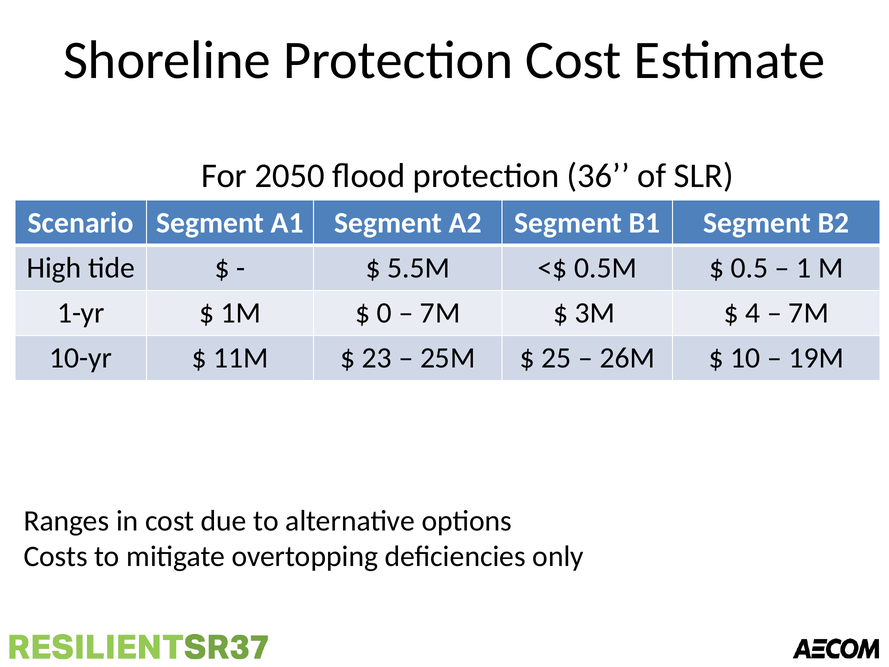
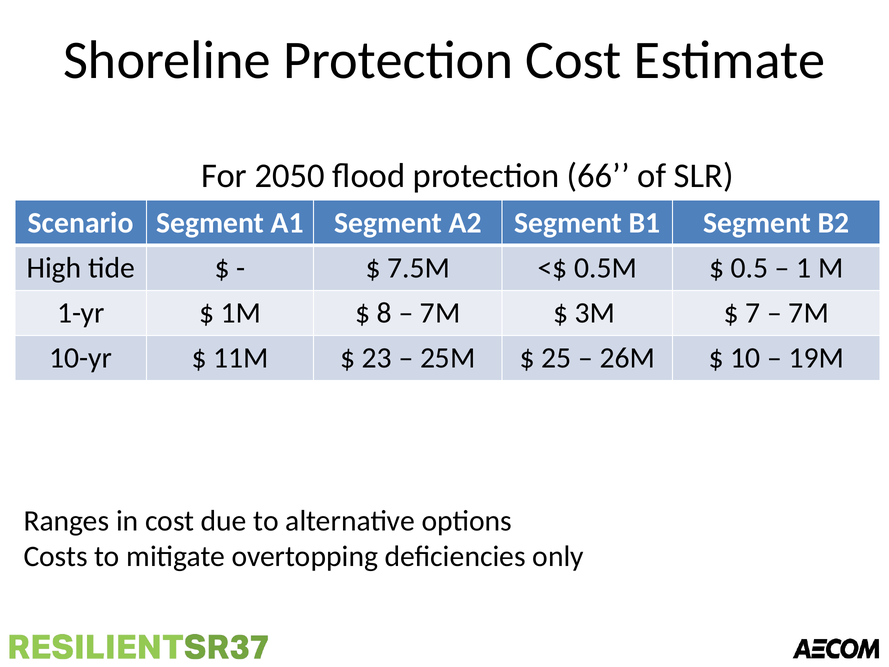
36: 36 -> 66 (598, 176)
5.5M: 5.5M -> 7.5M (419, 268)
0: 0 -> 8 (384, 313)
4: 4 -> 7 (753, 313)
